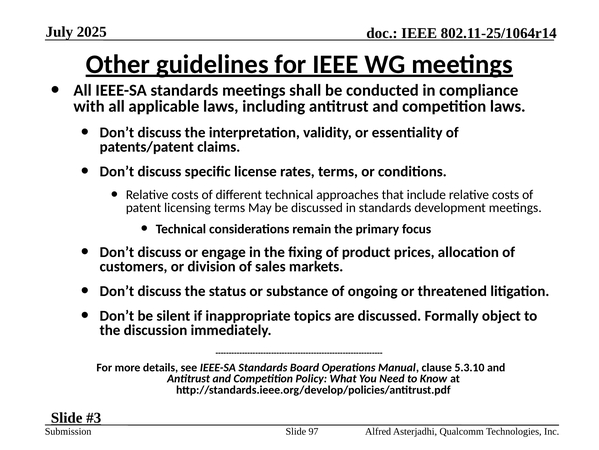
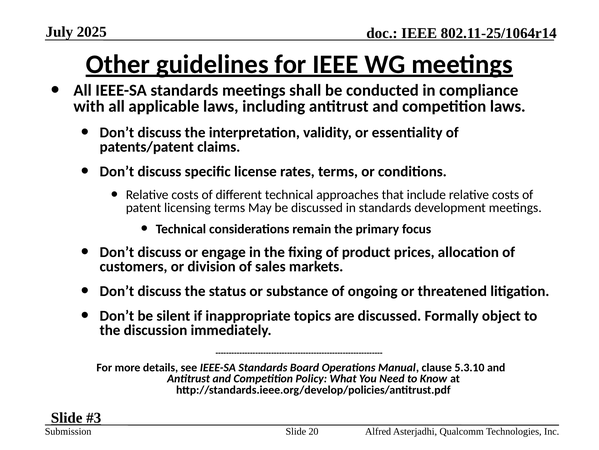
97: 97 -> 20 (313, 431)
